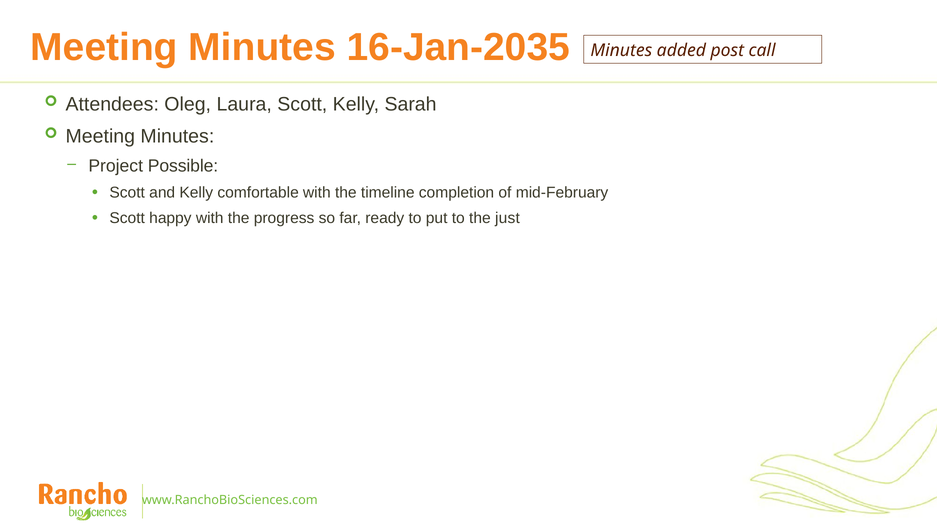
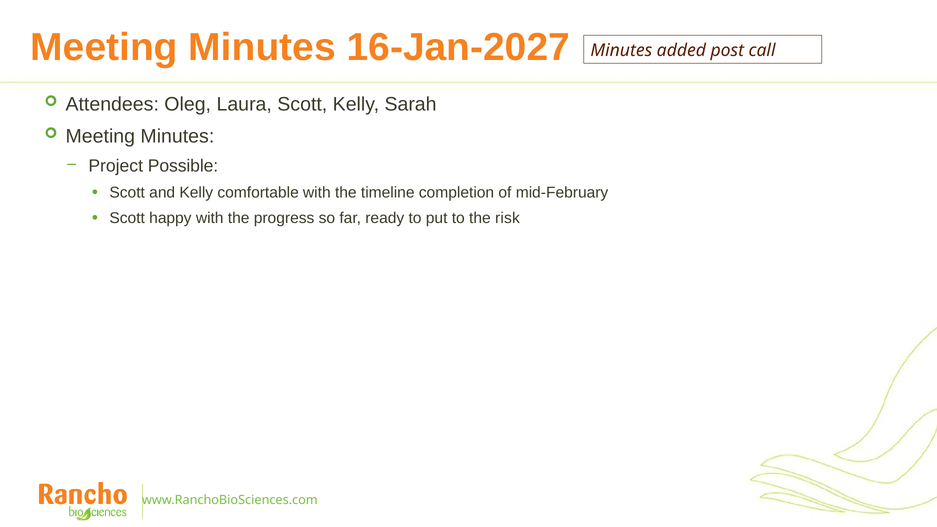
16-Jan-2035: 16-Jan-2035 -> 16-Jan-2027 (458, 47)
just: just -> risk (507, 218)
